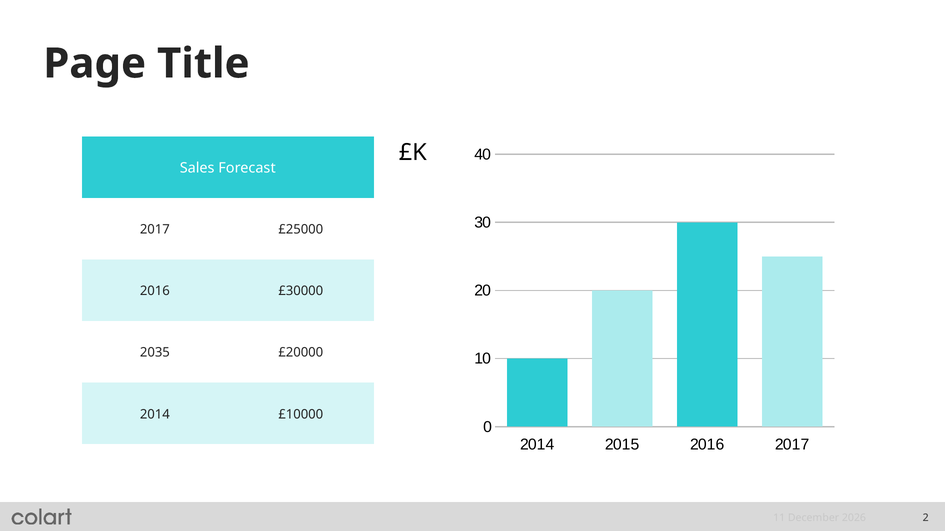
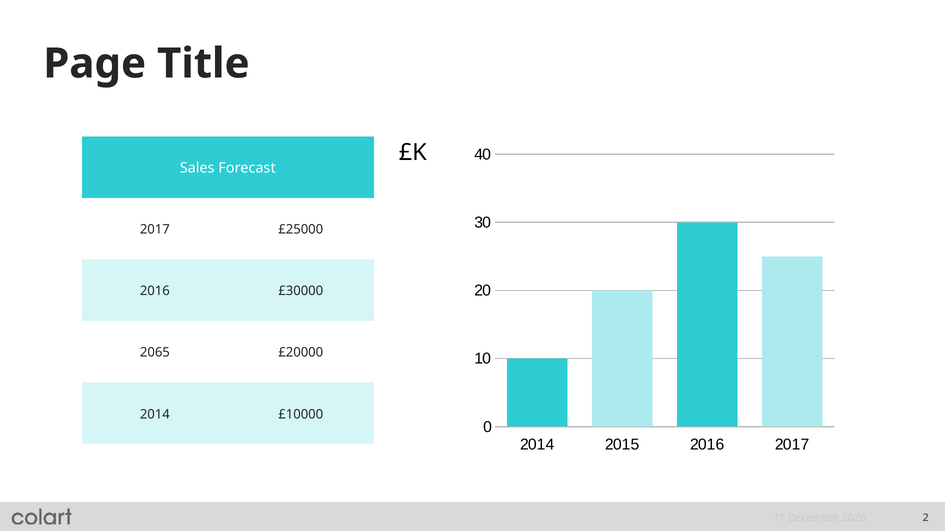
2035: 2035 -> 2065 (155, 353)
